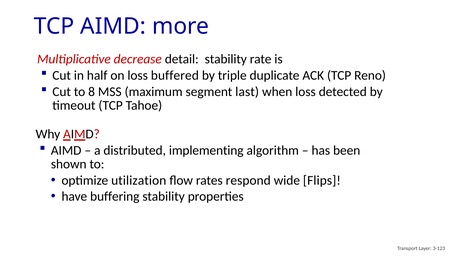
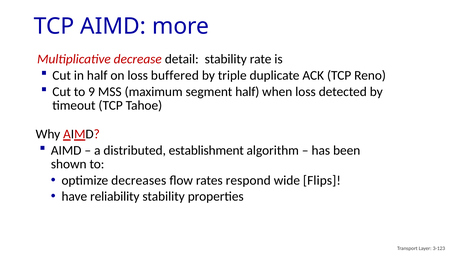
8: 8 -> 9 (92, 92)
segment last: last -> half (247, 92)
implementing: implementing -> establishment (206, 150)
utilization: utilization -> decreases (139, 180)
buffering: buffering -> reliability (115, 197)
